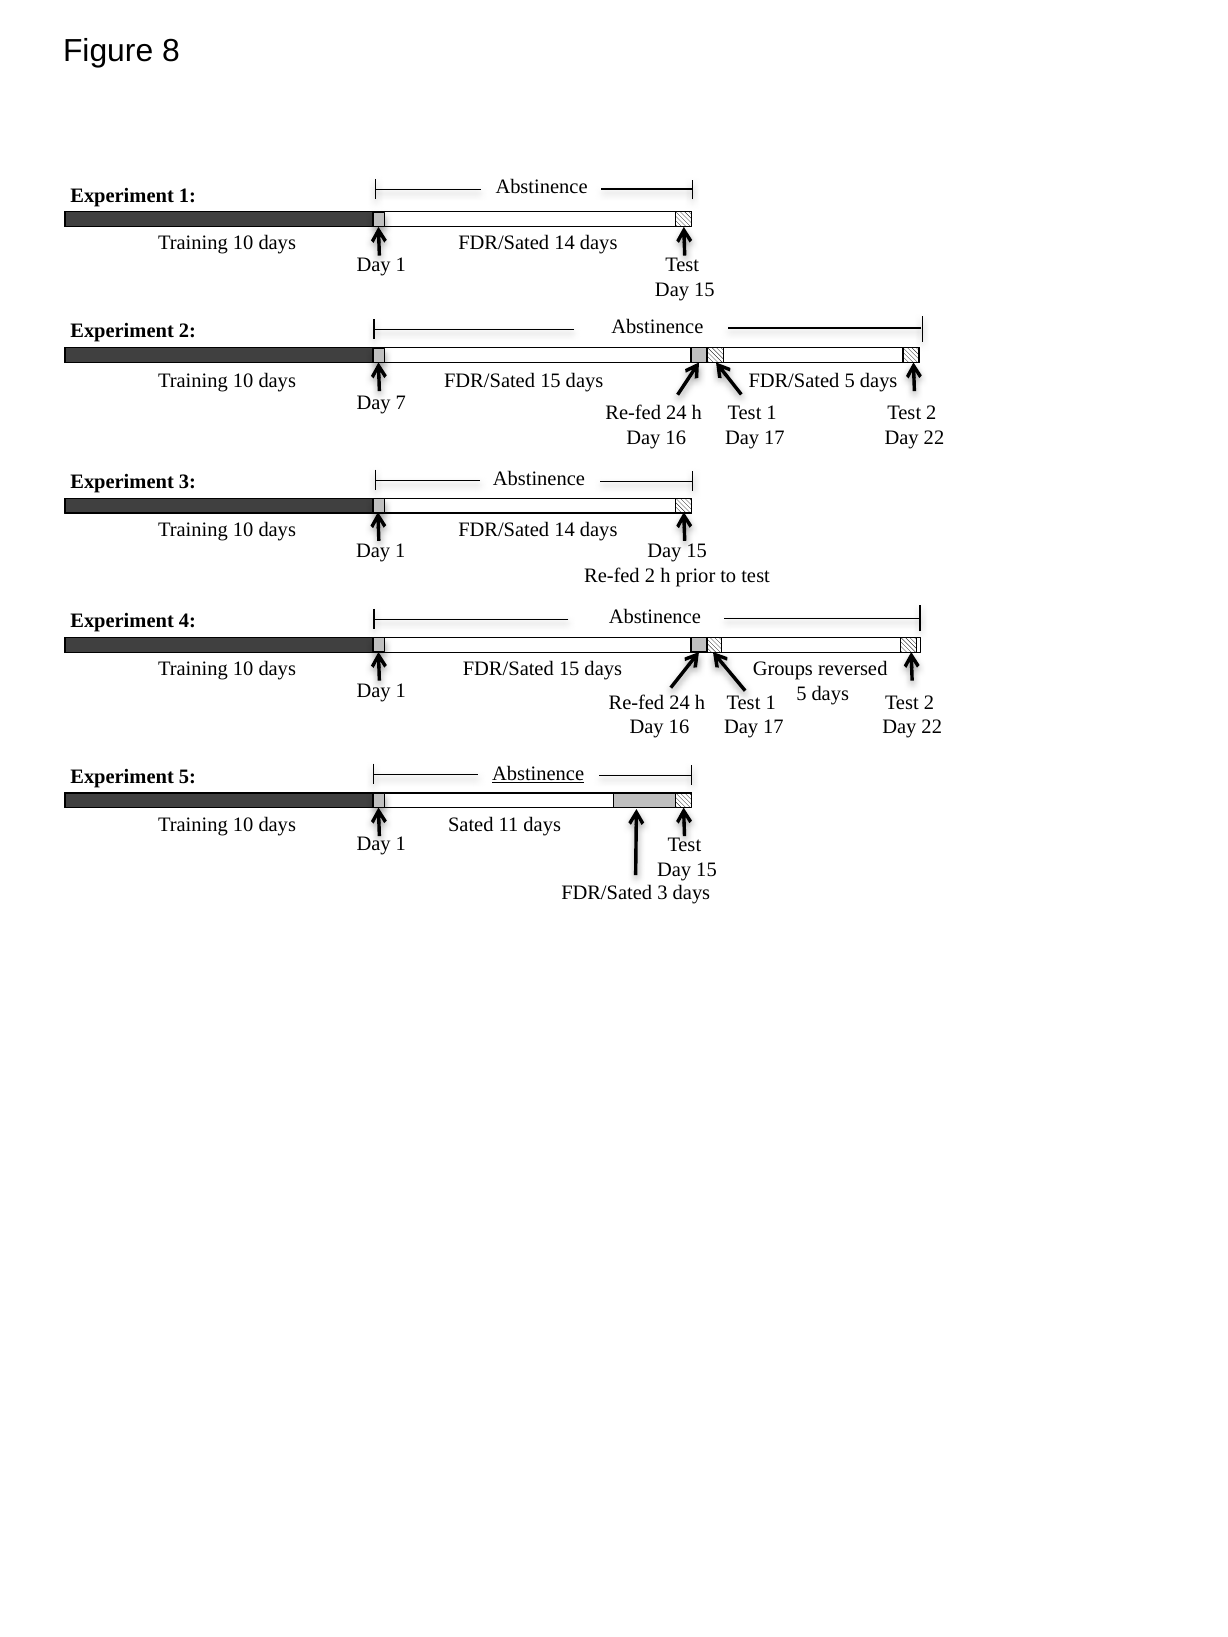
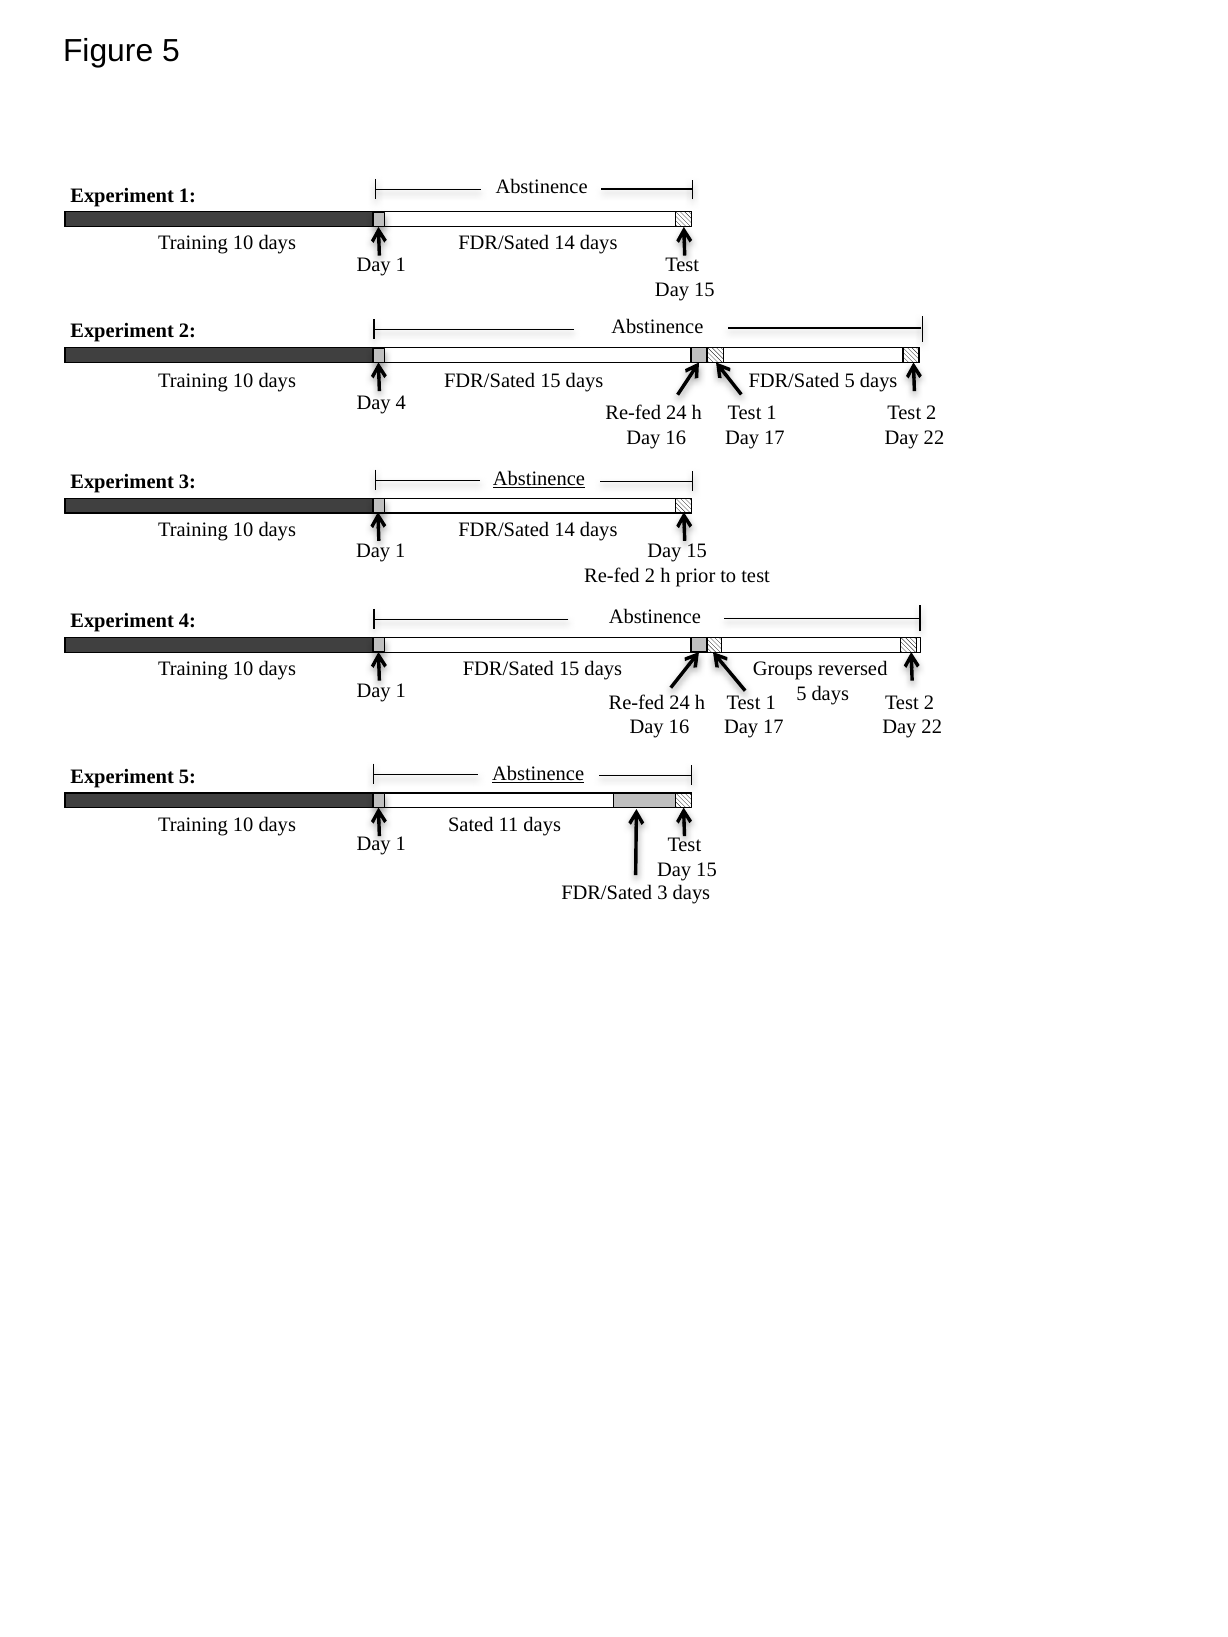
Figure 8: 8 -> 5 (171, 51)
7: 7 -> 4 (401, 403)
Abstinence underline: none -> present (539, 479)
